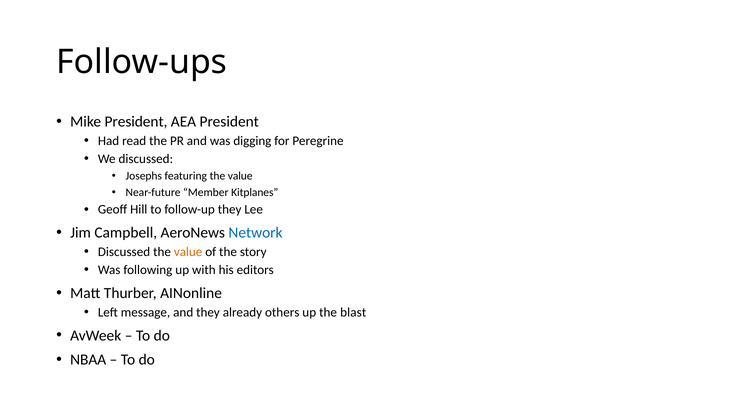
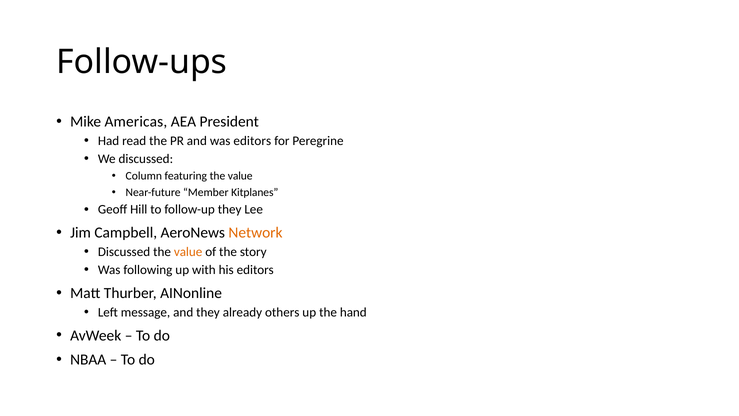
Mike President: President -> Americas (136, 122)
was digging: digging -> editors (252, 141)
Josephs: Josephs -> Column (144, 176)
Network colour: blue -> orange (256, 233)
blast: blast -> hand (353, 312)
